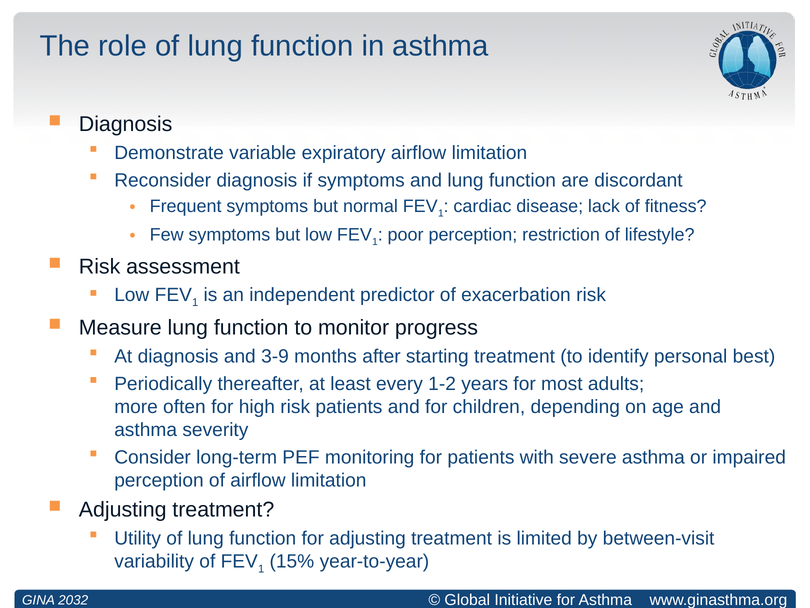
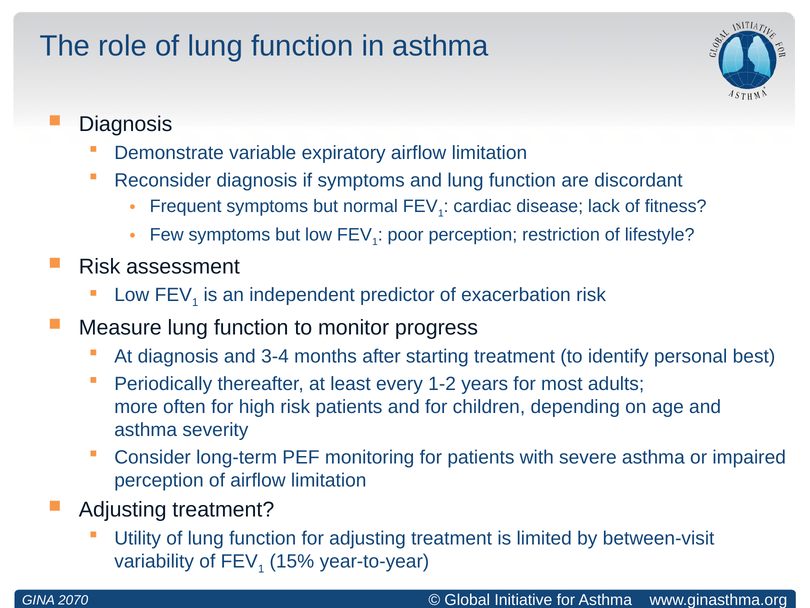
3-9: 3-9 -> 3-4 (275, 356)
2032: 2032 -> 2070 (73, 600)
